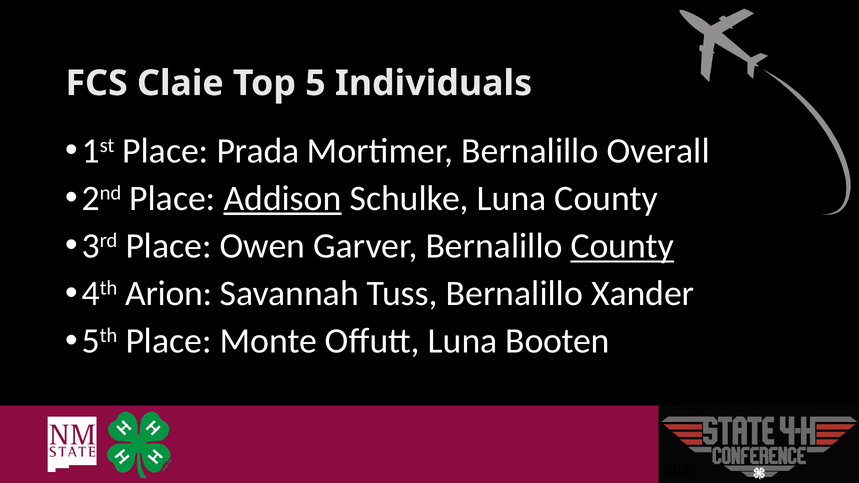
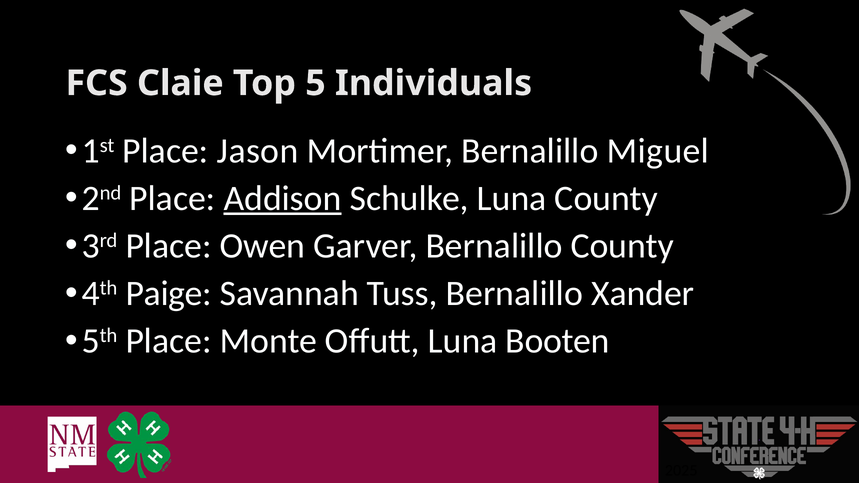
Prada: Prada -> Jason (258, 151)
Overall: Overall -> Miguel (658, 151)
County underline: present -> none (622, 246)
Arion: Arion -> Paige (169, 294)
